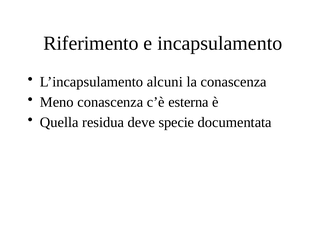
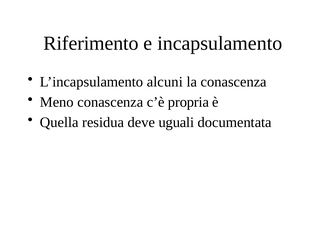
esterna: esterna -> propria (188, 102)
specie: specie -> uguali (176, 123)
